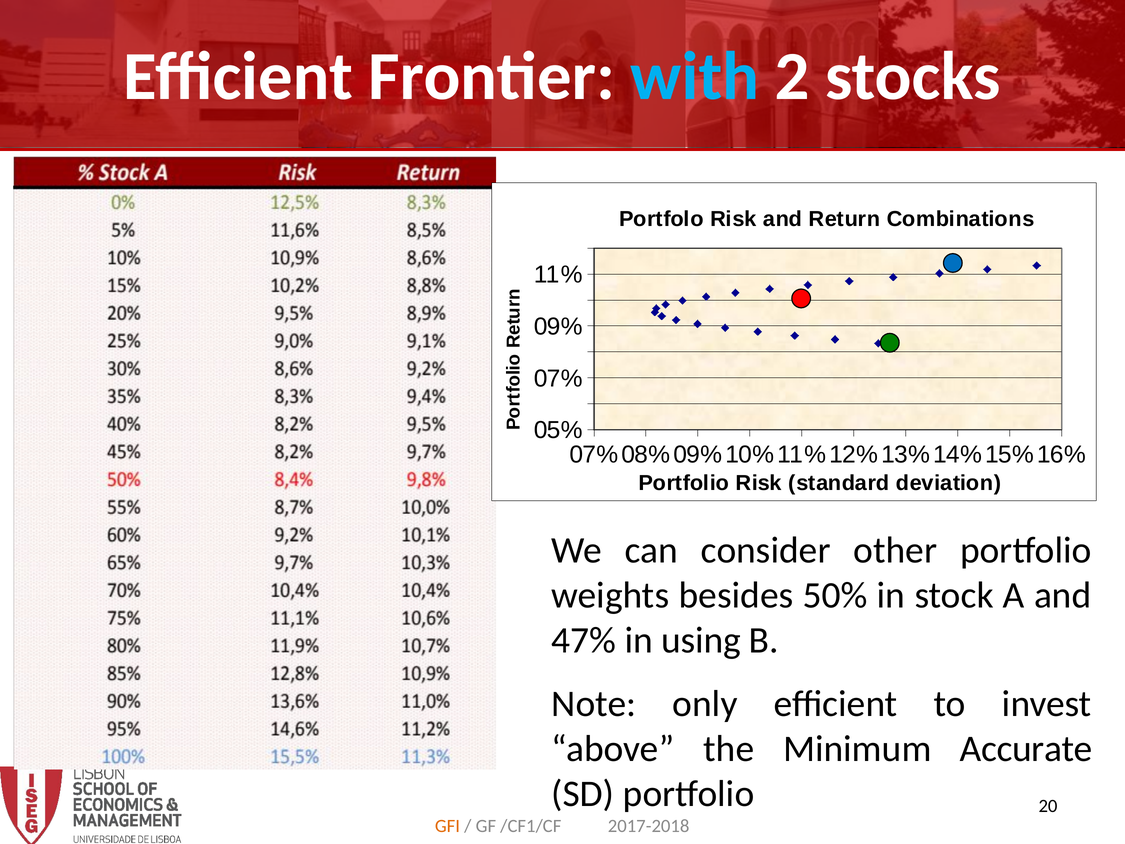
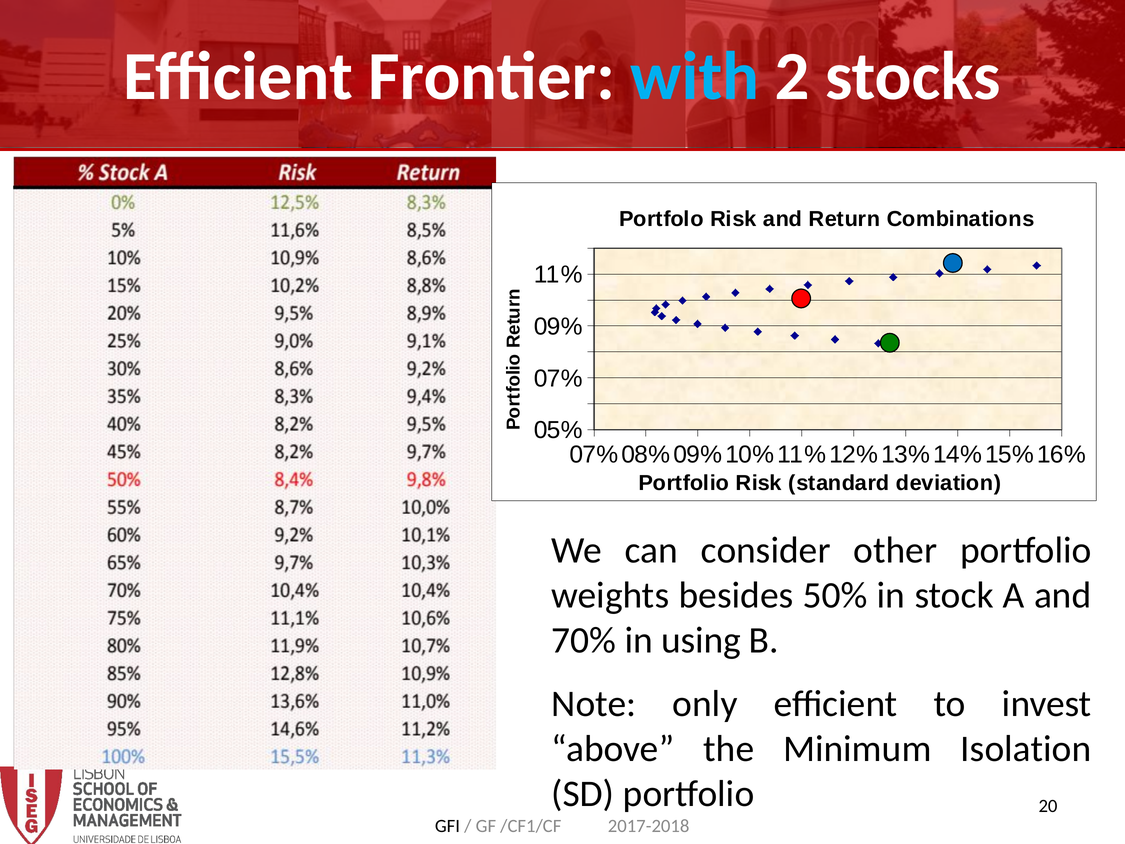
47%: 47% -> 70% (584, 640)
Accurate: Accurate -> Isolation (1026, 749)
GFI colour: orange -> black (447, 826)
